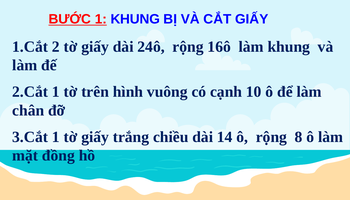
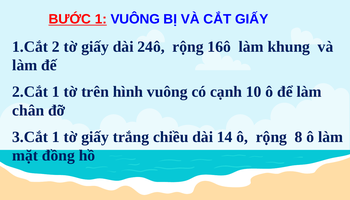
1 KHUNG: KHUNG -> VUÔNG (135, 19)
